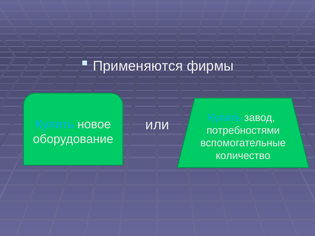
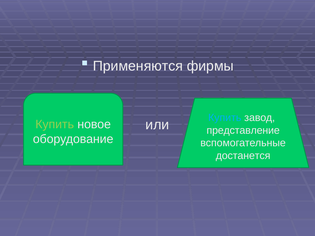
Купить colour: light blue -> light green (55, 125)
потребностями: потребностями -> представление (243, 131)
количество: количество -> достанется (243, 156)
